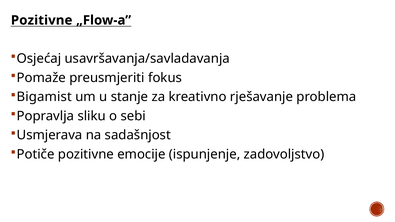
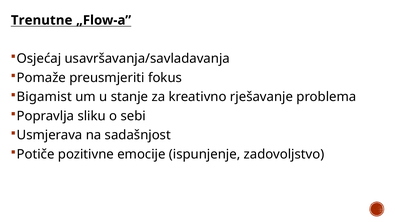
Pozitivne: Pozitivne -> Trenutne (42, 20)
